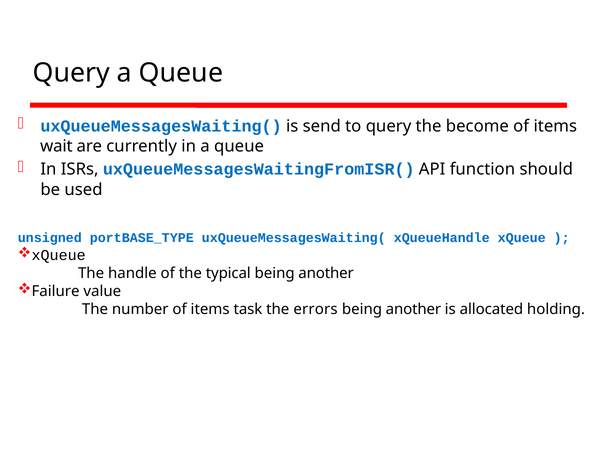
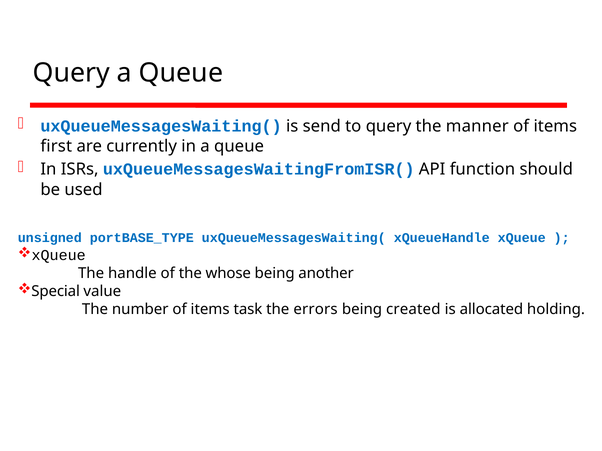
become: become -> manner (477, 126)
wait: wait -> first (56, 146)
typical: typical -> whose (228, 274)
Failure: Failure -> Special (56, 292)
another: another -> created (413, 310)
